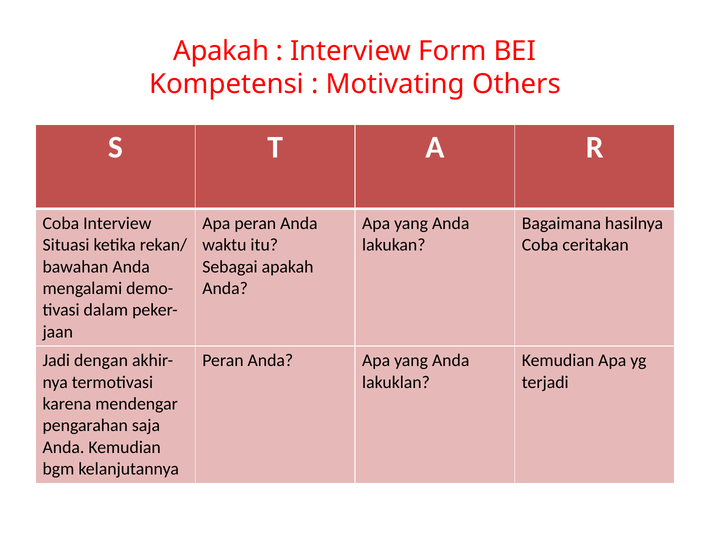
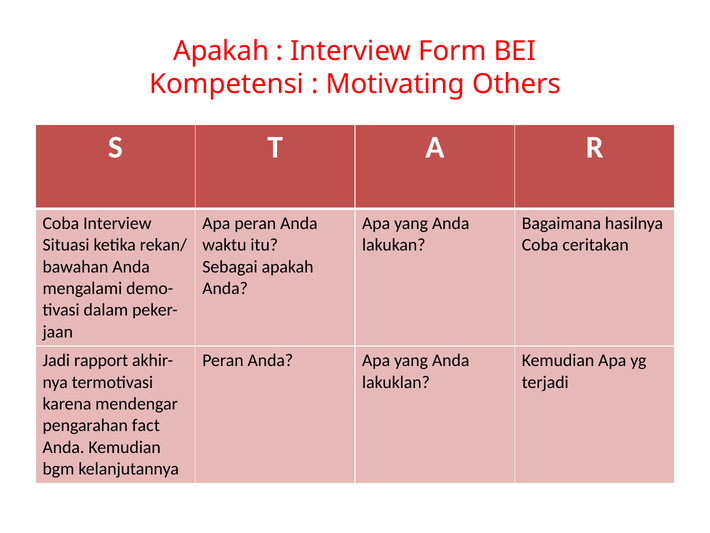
dengan: dengan -> rapport (101, 360)
saja: saja -> fact (146, 425)
